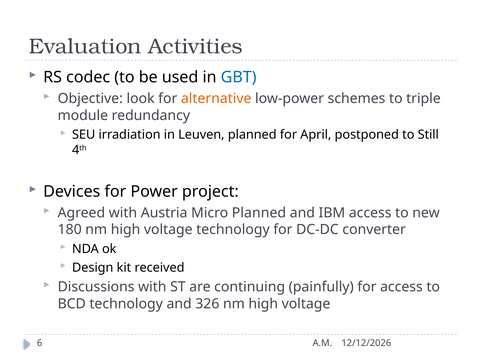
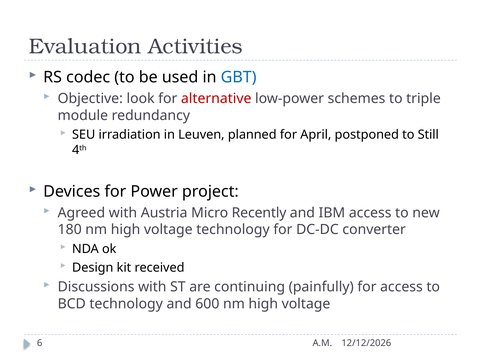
alternative colour: orange -> red (216, 98)
Micro Planned: Planned -> Recently (259, 213)
326: 326 -> 600 (207, 304)
